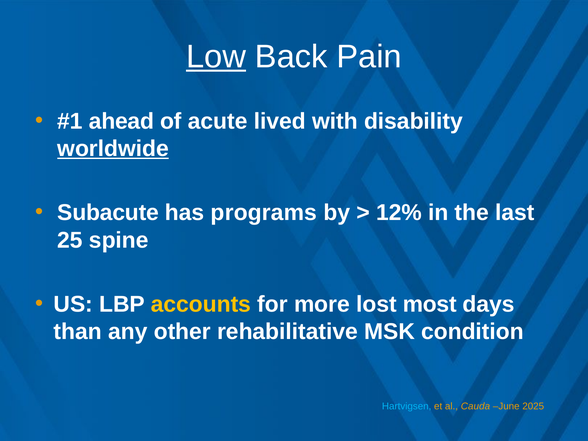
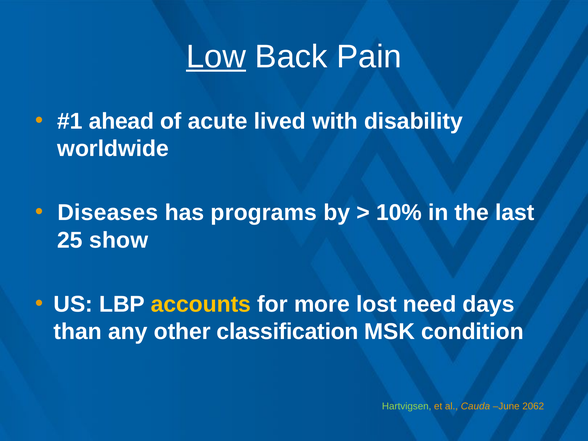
worldwide underline: present -> none (113, 149)
Subacute: Subacute -> Diseases (108, 213)
12%: 12% -> 10% (399, 213)
spine: spine -> show (119, 240)
most: most -> need (430, 304)
rehabilitative: rehabilitative -> classification (288, 332)
Hartvigsen colour: light blue -> light green (407, 406)
2025: 2025 -> 2062 (533, 406)
